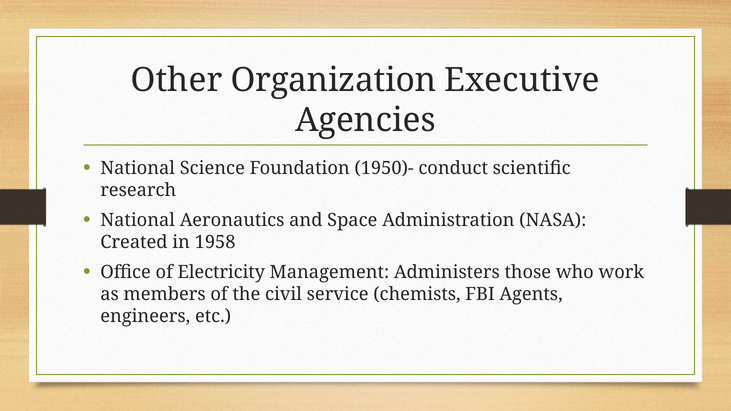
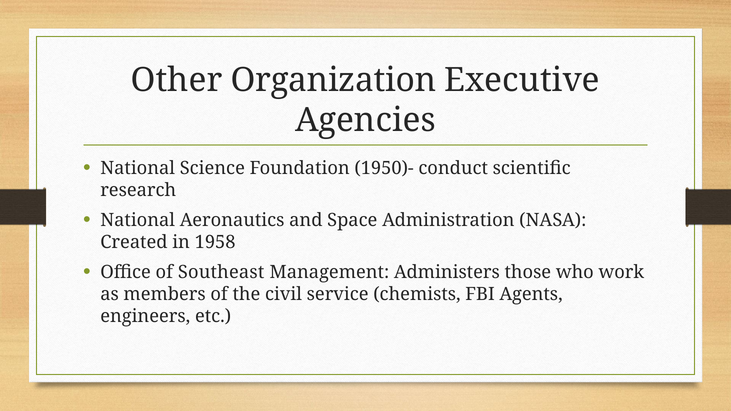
Electricity: Electricity -> Southeast (221, 272)
